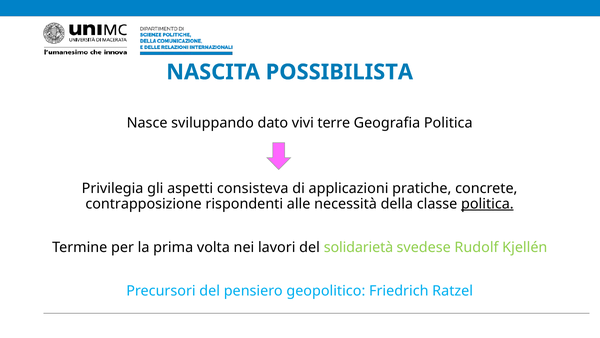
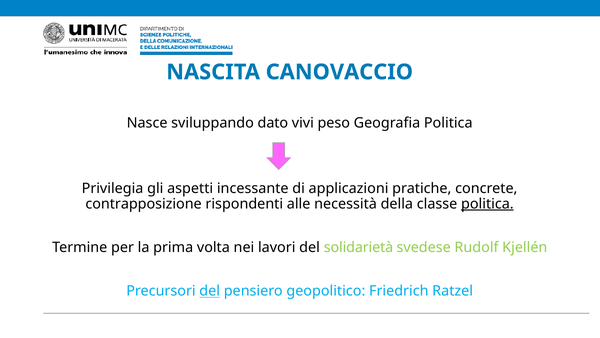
POSSIBILISTA: POSSIBILISTA -> CANOVACCIO (339, 72)
terre: terre -> peso (334, 123)
consisteva: consisteva -> incessante (253, 188)
del underline: none -> present (210, 291)
